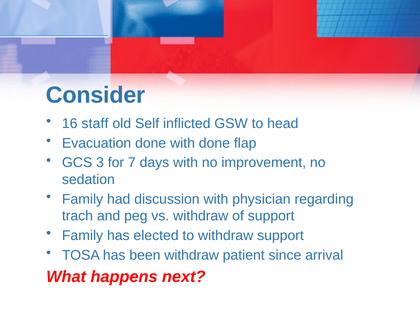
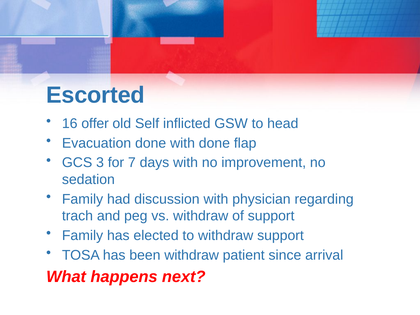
Consider: Consider -> Escorted (95, 95)
staff: staff -> offer (95, 123)
